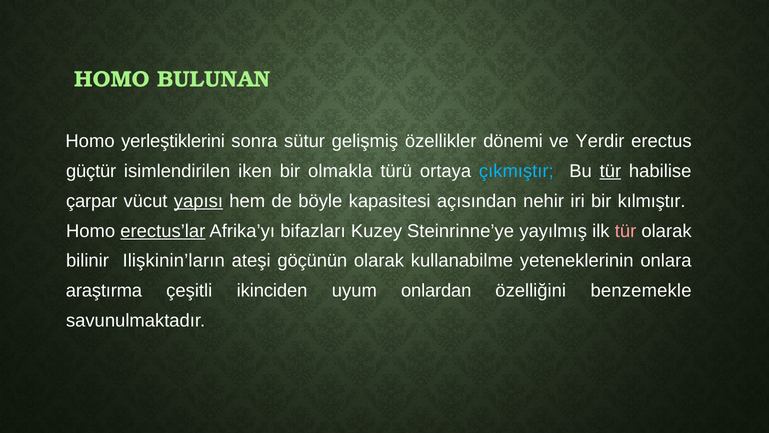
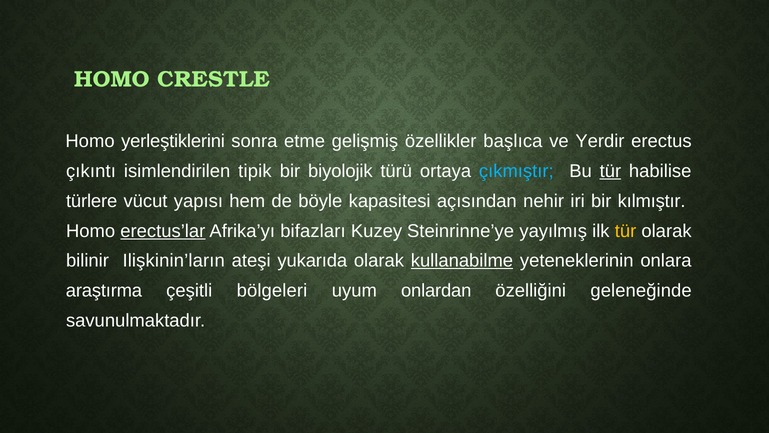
BULUNAN: BULUNAN -> CRESTLE (214, 79)
sütur: sütur -> etme (305, 141)
dönemi: dönemi -> başlıca (513, 141)
güçtür: güçtür -> çıkıntı (91, 171)
iken: iken -> tipik (255, 171)
olmakla: olmakla -> biyolojik (340, 171)
çarpar: çarpar -> türlere (92, 201)
yapısı underline: present -> none (198, 201)
tür colour: pink -> yellow (626, 231)
göçünün: göçünün -> yukarıda (312, 260)
kullanabilme underline: none -> present (462, 260)
ikinciden: ikinciden -> bölgeleri (272, 290)
benzemekle: benzemekle -> geleneğinde (641, 290)
